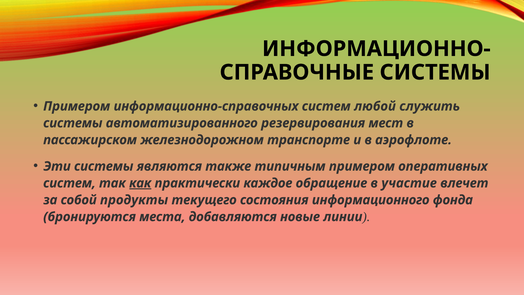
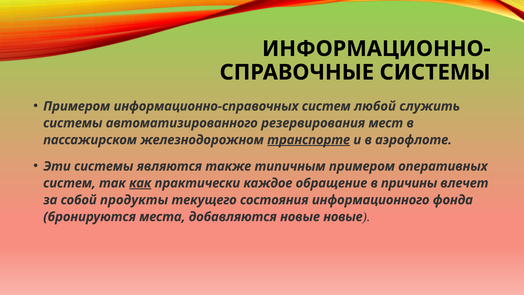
транспорте underline: none -> present (309, 140)
участие: участие -> причины (409, 183)
новые линии: линии -> новые (343, 217)
